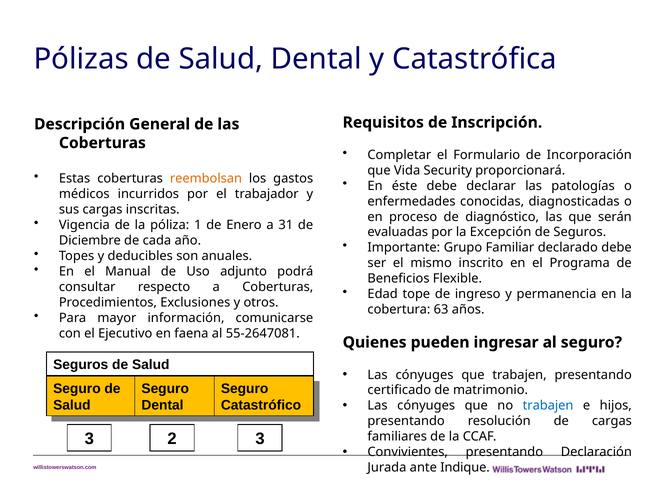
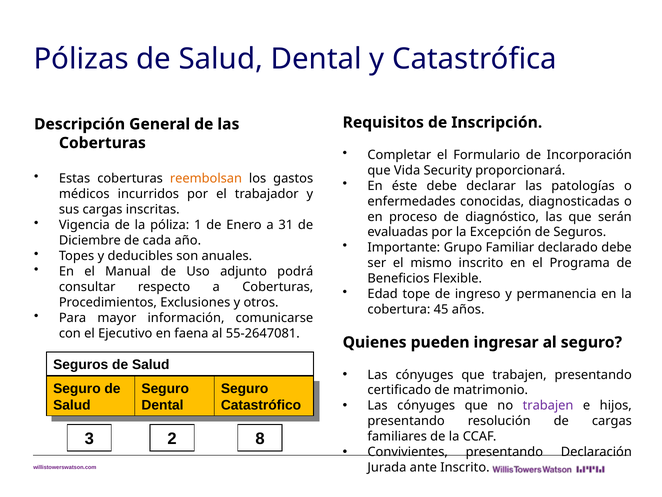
63: 63 -> 45 (441, 309)
trabajen colour: blue -> purple (548, 405)
2 3: 3 -> 8 (260, 438)
ante Indique: Indique -> Inscrito (465, 467)
